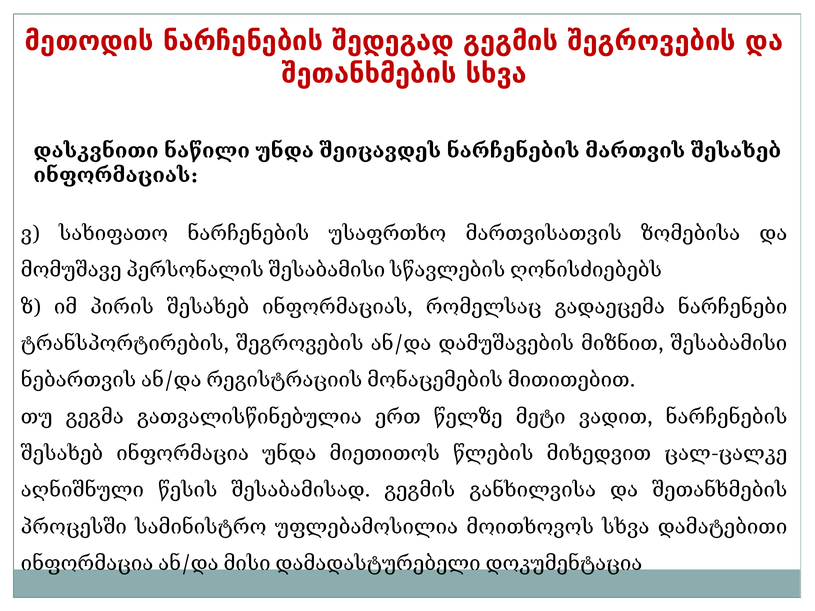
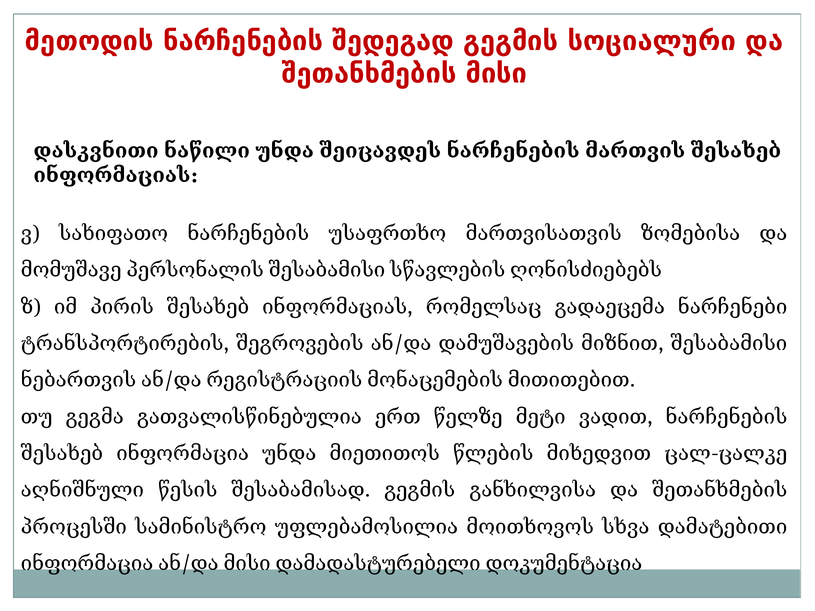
გეგმის შეგროვების: შეგროვების -> სოციალური (652, 41)
შეთანხმების სხვა: სხვა -> მისი (496, 74)
